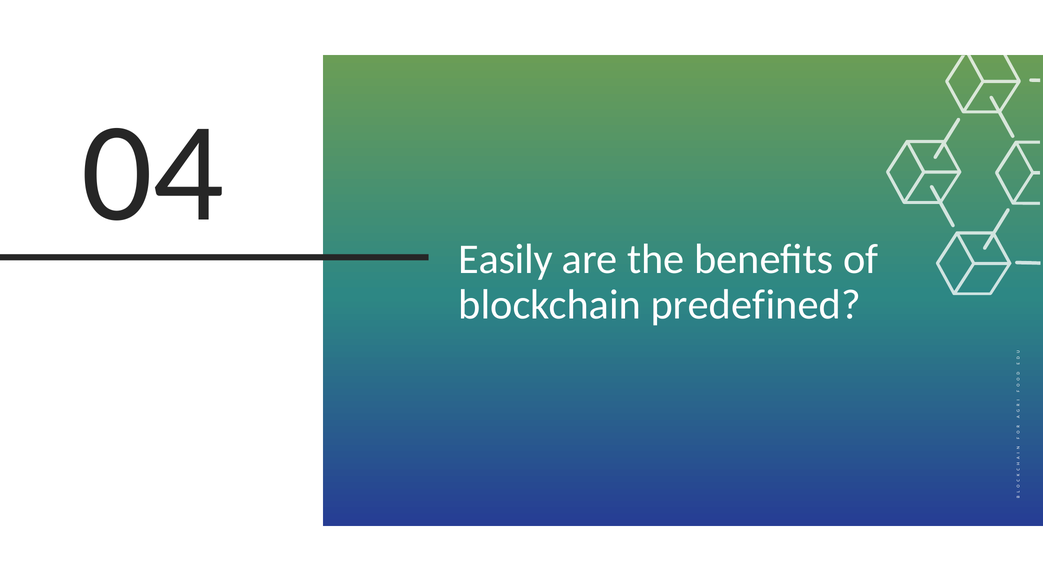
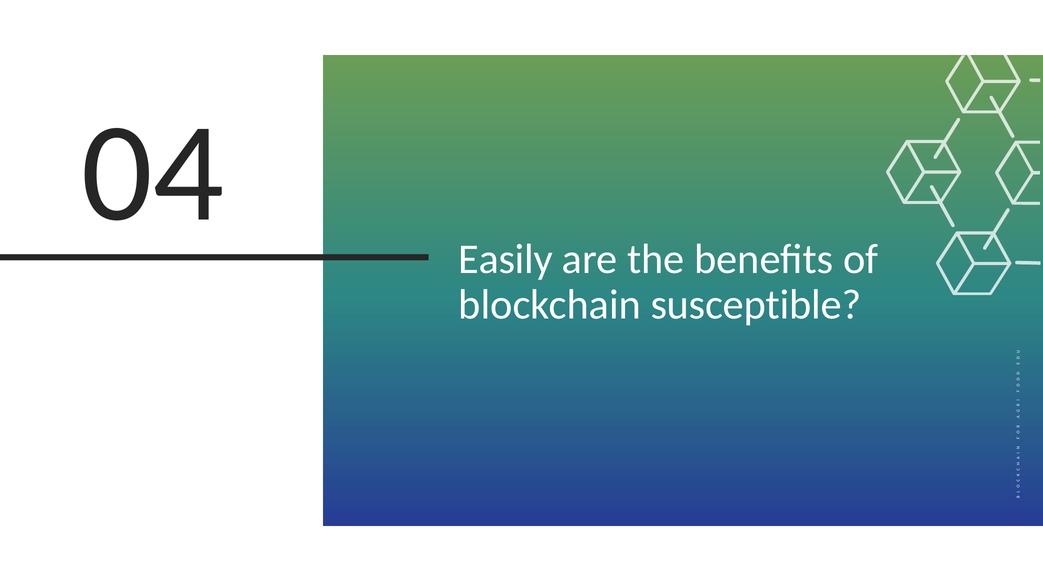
predefined: predefined -> susceptible (756, 305)
